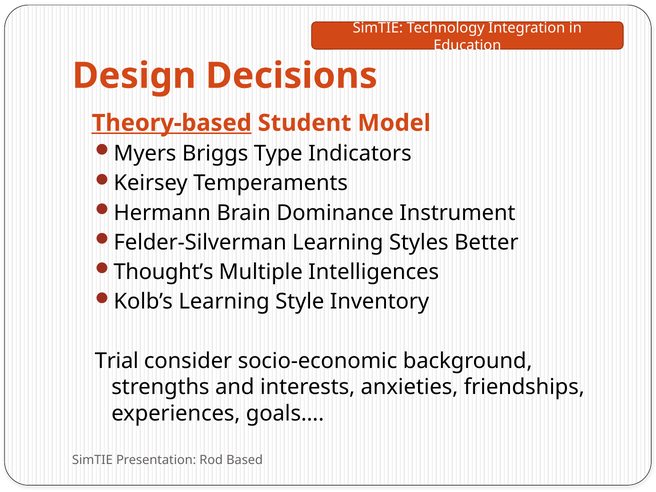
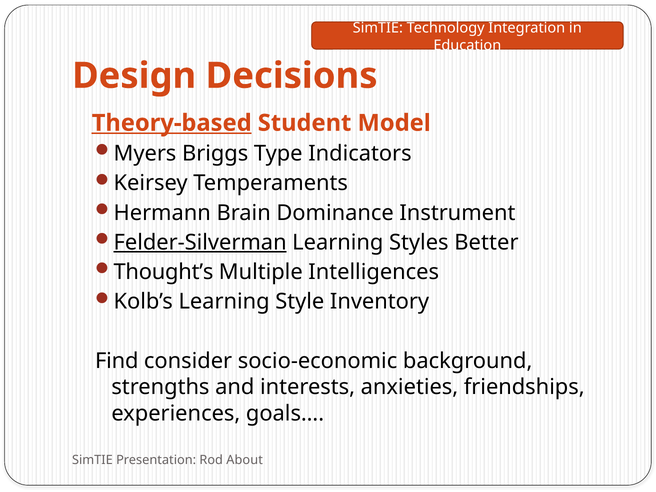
Felder-Silverman underline: none -> present (200, 242)
Trial: Trial -> Find (117, 361)
Based: Based -> About (245, 460)
